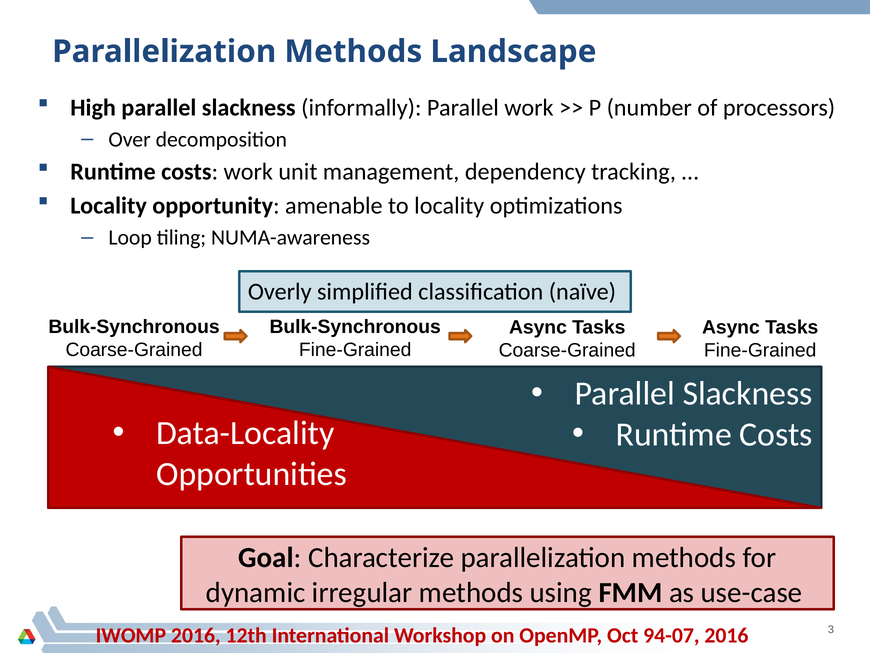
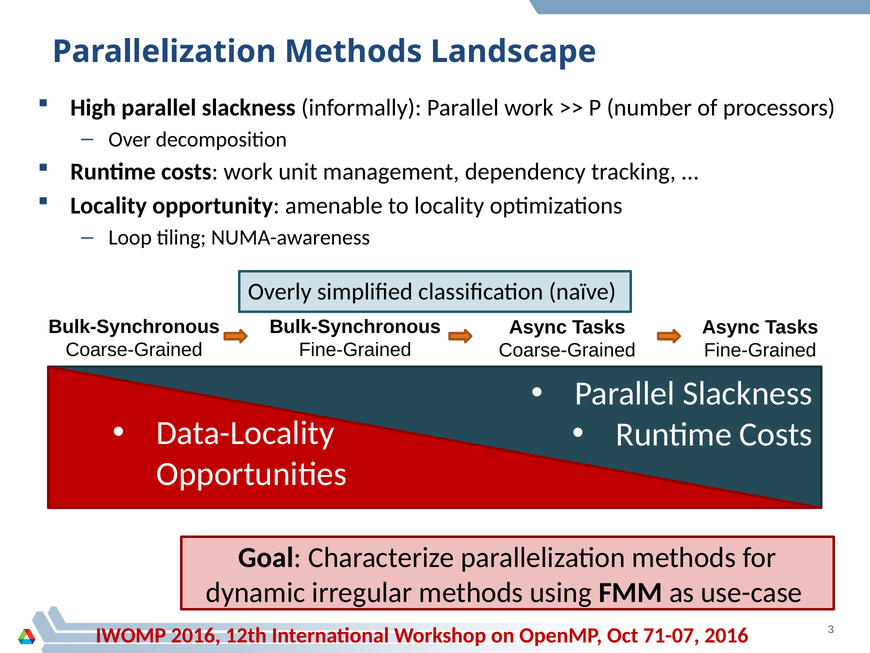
94-07: 94-07 -> 71-07 (671, 635)
